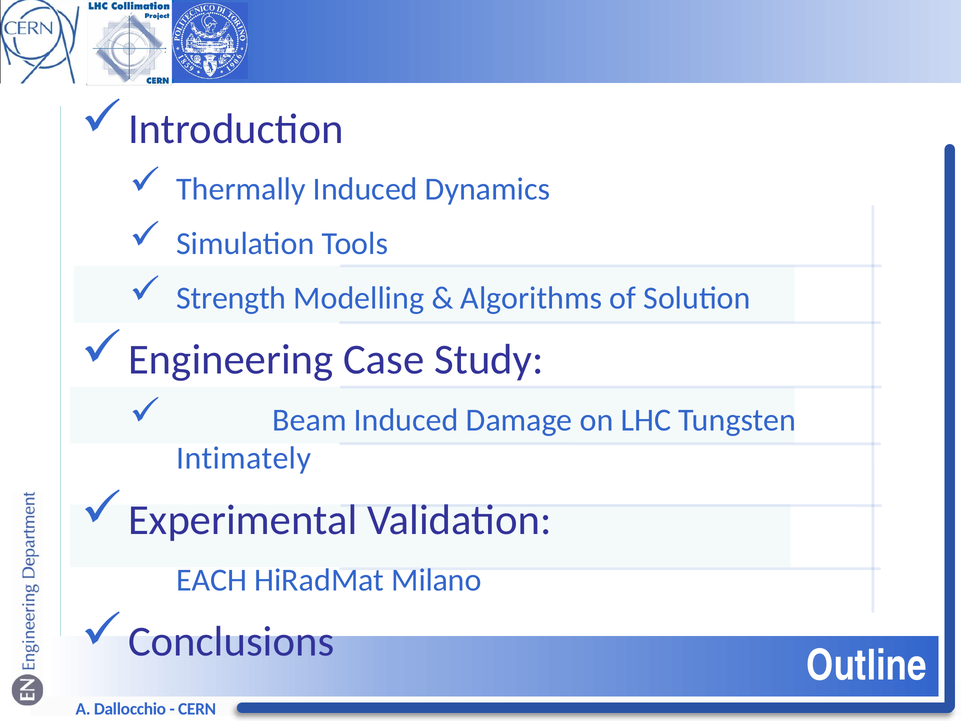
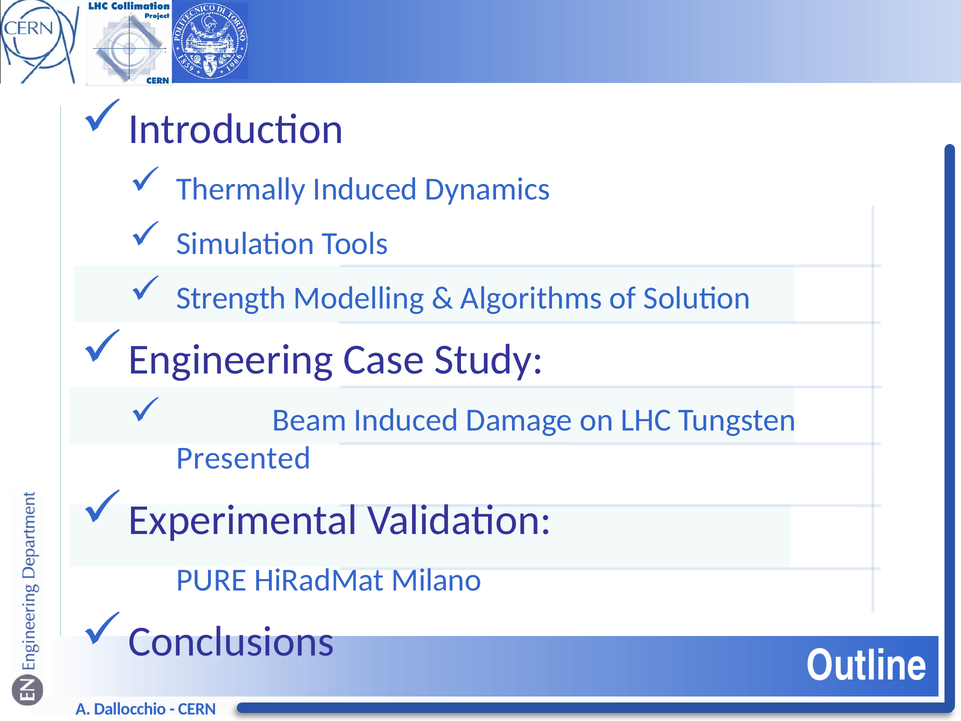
Intimately: Intimately -> Presented (244, 458)
EACH: EACH -> PURE (211, 580)
